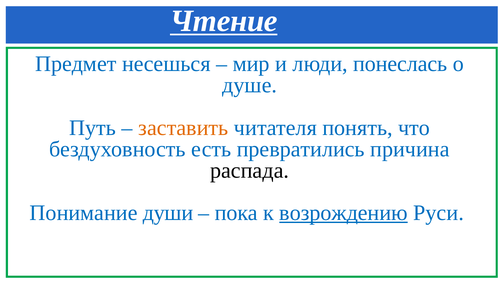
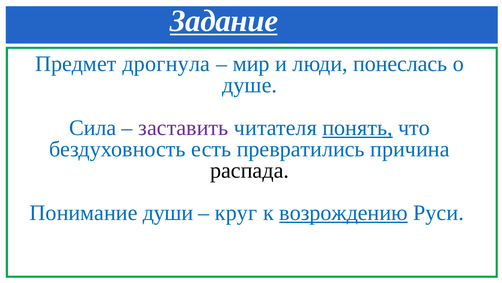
Чтение: Чтение -> Задание (224, 21)
несешься: несешься -> дрогнула (166, 64)
Путь: Путь -> Сила (93, 128)
заставить colour: orange -> purple (183, 128)
понять underline: none -> present (358, 128)
пока: пока -> круг (236, 213)
